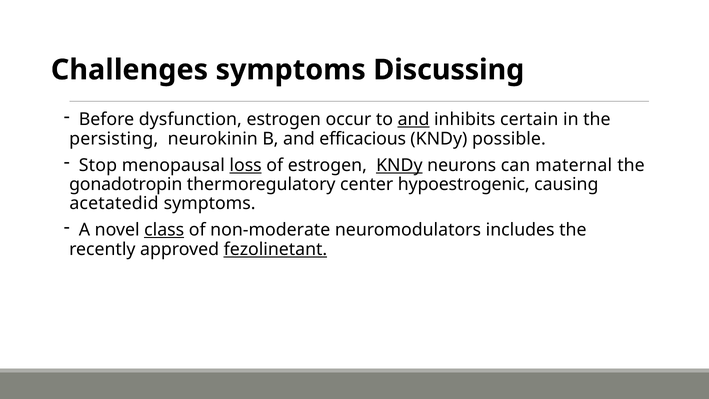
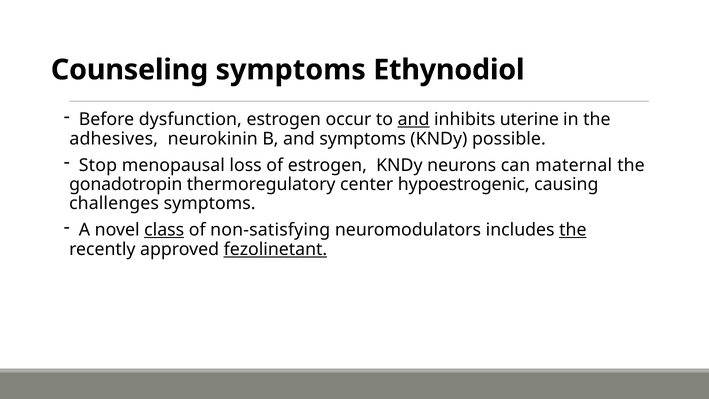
Challenges: Challenges -> Counseling (130, 70)
Discussing: Discussing -> Ethynodiol (449, 70)
certain: certain -> uterine (529, 119)
persisting: persisting -> adhesives (114, 139)
and efficacious: efficacious -> symptoms (363, 139)
loss underline: present -> none (246, 165)
KNDy underline: present -> none (399, 165)
acetatedid: acetatedid -> challenges (114, 203)
non-moderate: non-moderate -> non-satisfying (270, 230)
the underline: none -> present (573, 230)
